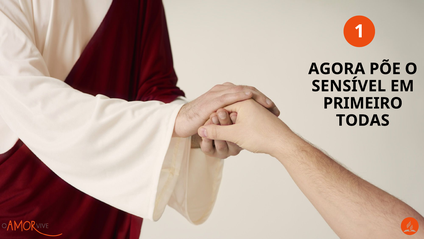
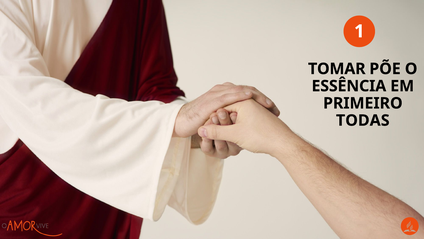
AGORA: AGORA -> TOMAR (337, 69)
SENSÍVEL: SENSÍVEL -> ESSÊNCIA (349, 86)
